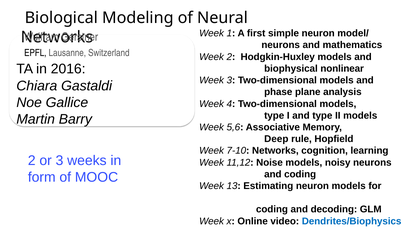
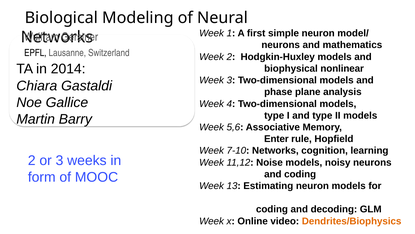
2016: 2016 -> 2014 (68, 69)
Deep: Deep -> Enter (276, 139)
Dendrites/Biophysics colour: blue -> orange (352, 221)
